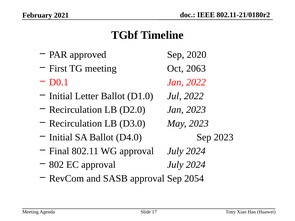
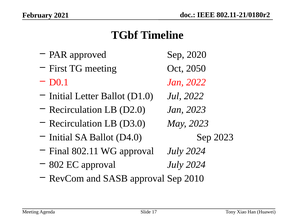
2063: 2063 -> 2050 (196, 69)
2054: 2054 -> 2010 (194, 179)
